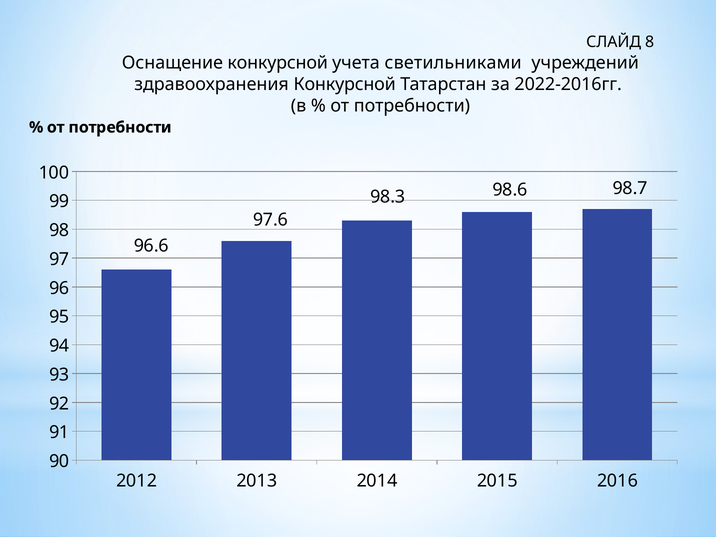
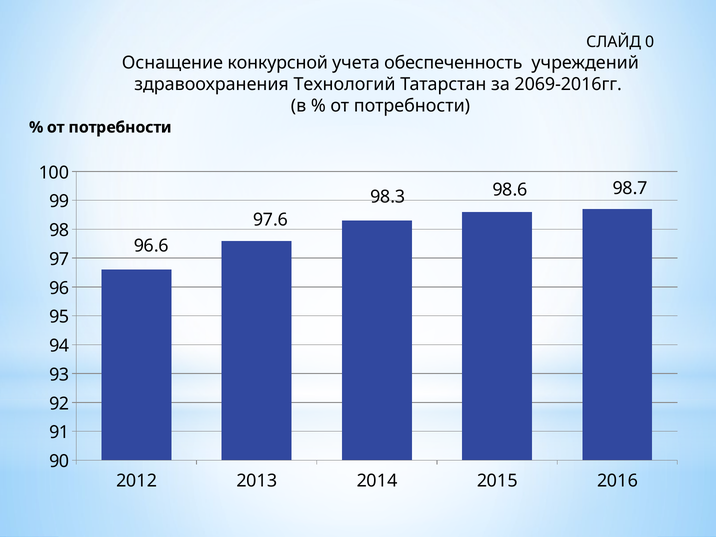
8: 8 -> 0 (650, 42)
светильниками: светильниками -> обеспеченность (453, 63)
здравоохранения Конкурсной: Конкурсной -> Технологий (345, 84)
2022-2016гг: 2022-2016гг -> 2069-2016гг (568, 84)
